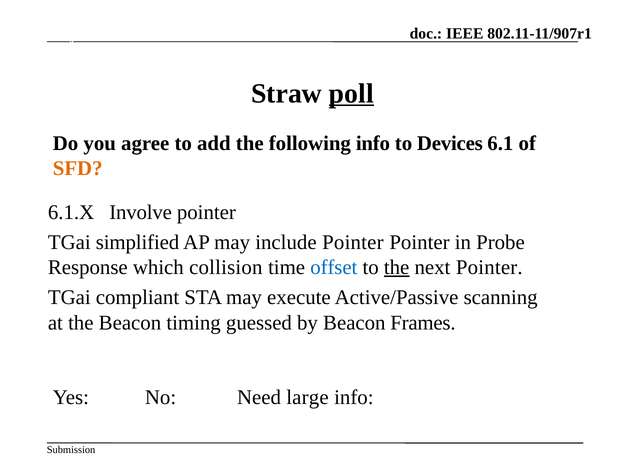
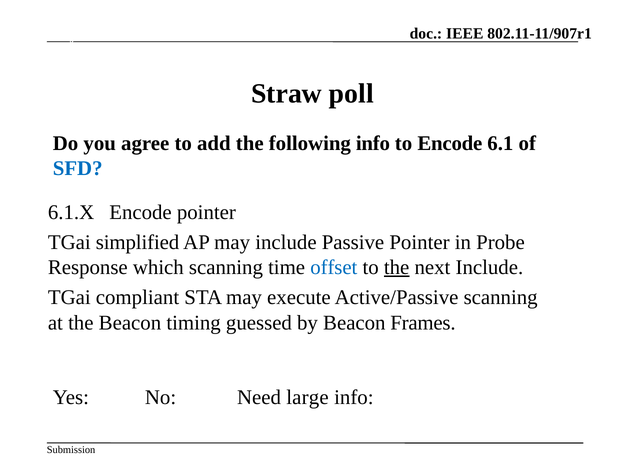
poll underline: present -> none (351, 93)
to Devices: Devices -> Encode (450, 143)
SFD colour: orange -> blue (78, 168)
6.1.X Involve: Involve -> Encode (141, 212)
include Pointer: Pointer -> Passive (353, 242)
which collision: collision -> scanning (226, 267)
next Pointer: Pointer -> Include (489, 267)
